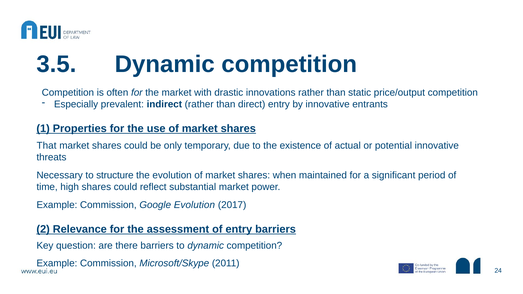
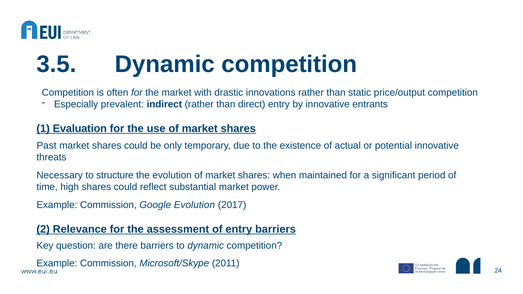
Properties: Properties -> Evaluation (80, 129)
That: That -> Past (47, 146)
